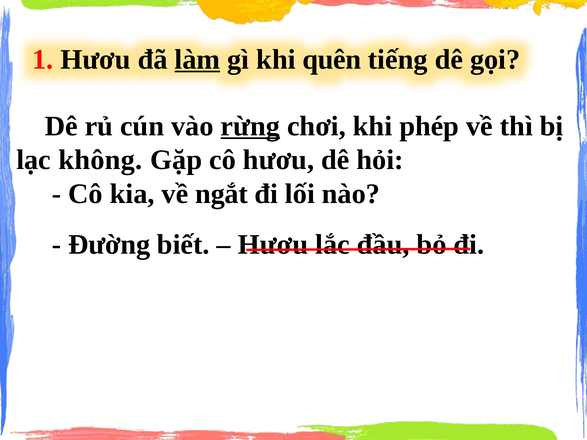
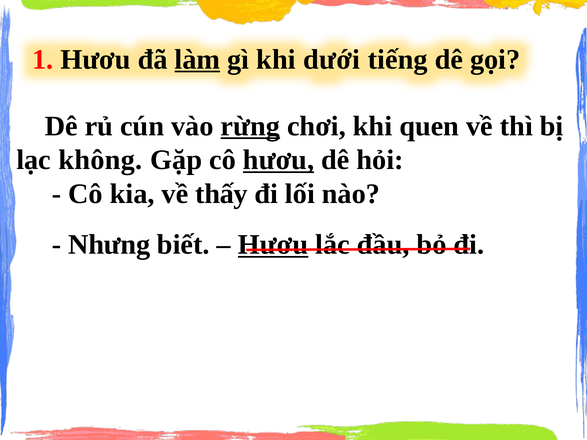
quên: quên -> dưới (332, 60)
phép: phép -> quen (429, 126)
hươu underline: none -> present (279, 160)
ngắt: ngắt -> thấy (222, 194)
Đường: Đường -> Nhưng (109, 245)
Hươu underline: none -> present (273, 245)
